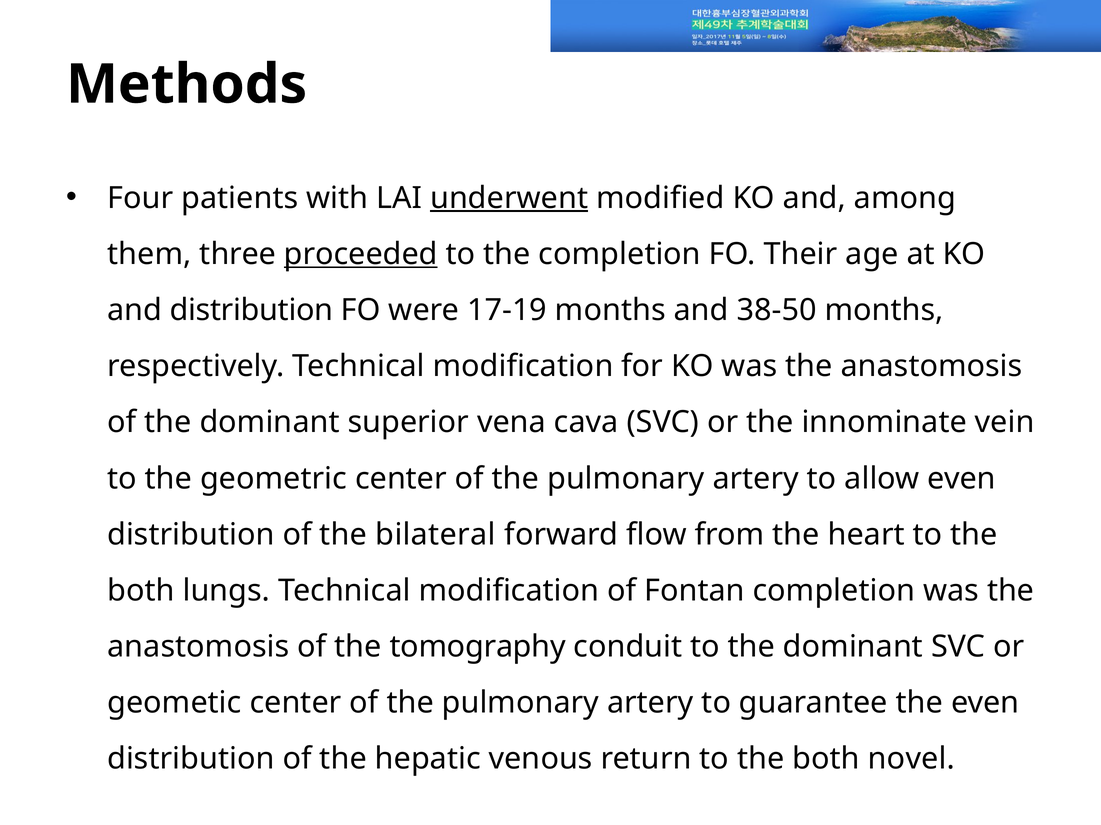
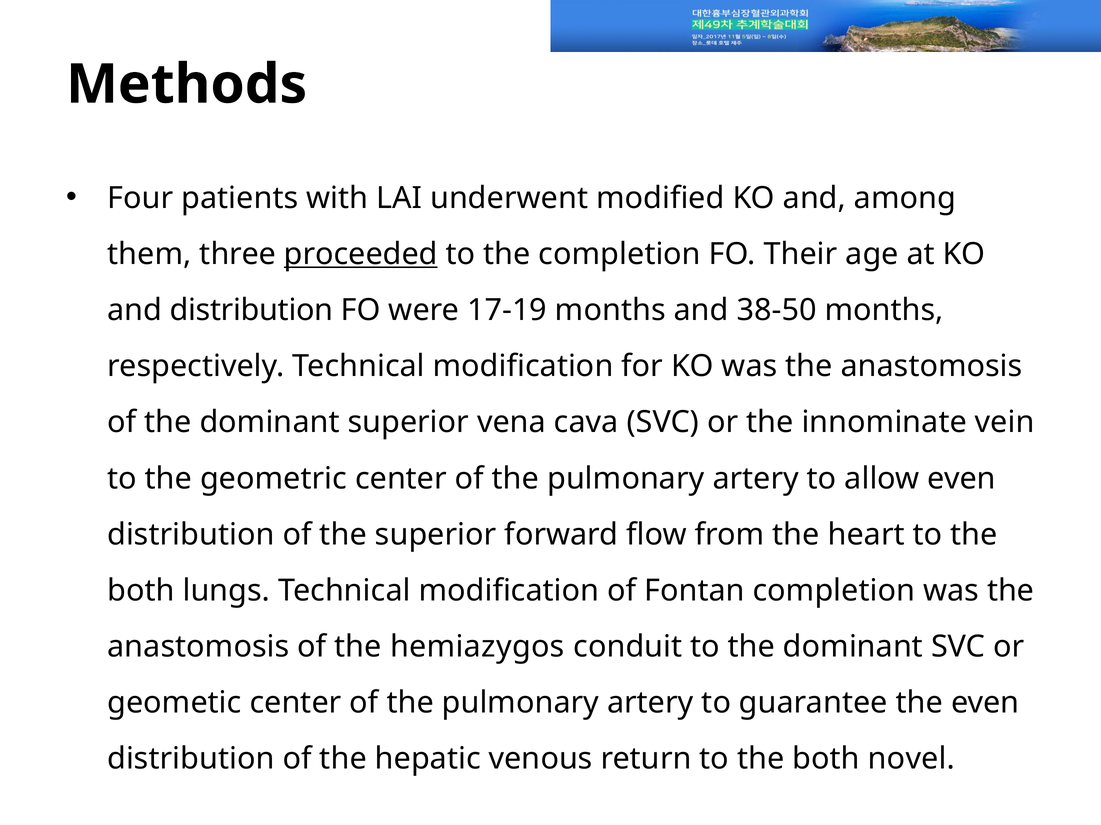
underwent underline: present -> none (509, 198)
the bilateral: bilateral -> superior (436, 535)
tomography: tomography -> hemiazygos (477, 647)
